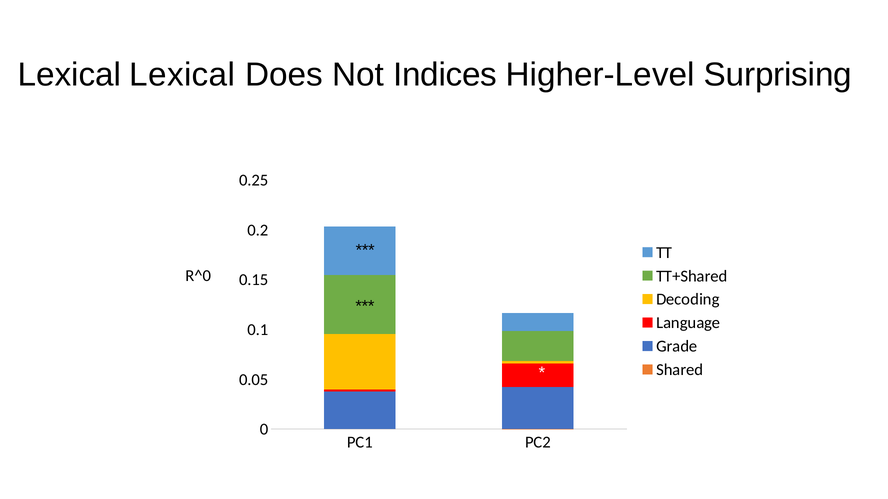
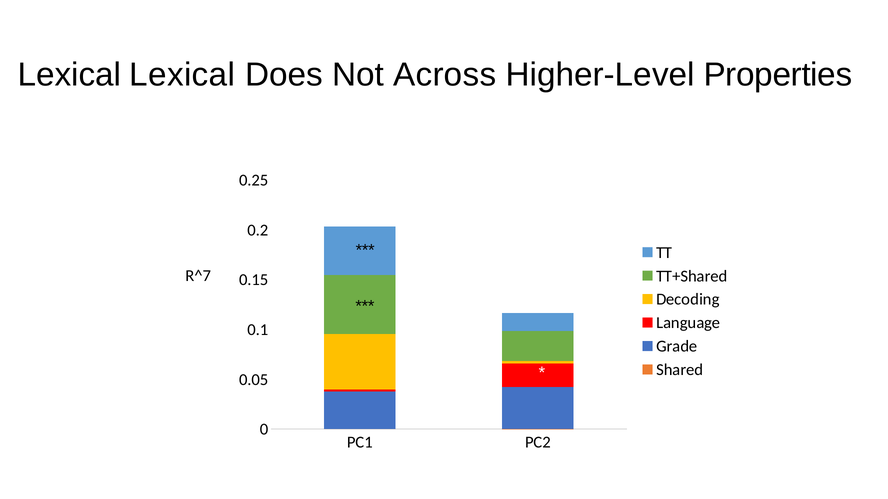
Indices: Indices -> Across (445, 75)
Surprising: Surprising -> Properties (778, 75)
R^0: R^0 -> R^7 (198, 276)
